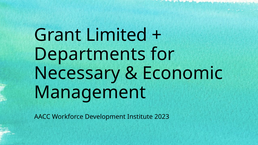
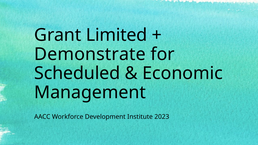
Departments: Departments -> Demonstrate (90, 54)
Necessary: Necessary -> Scheduled (77, 73)
